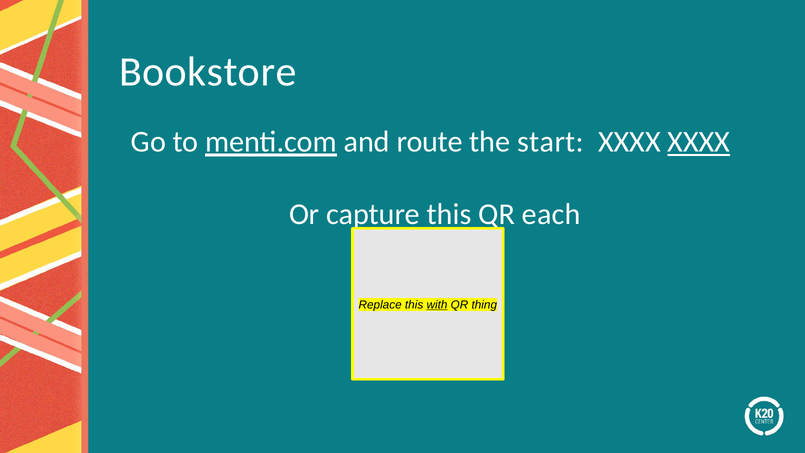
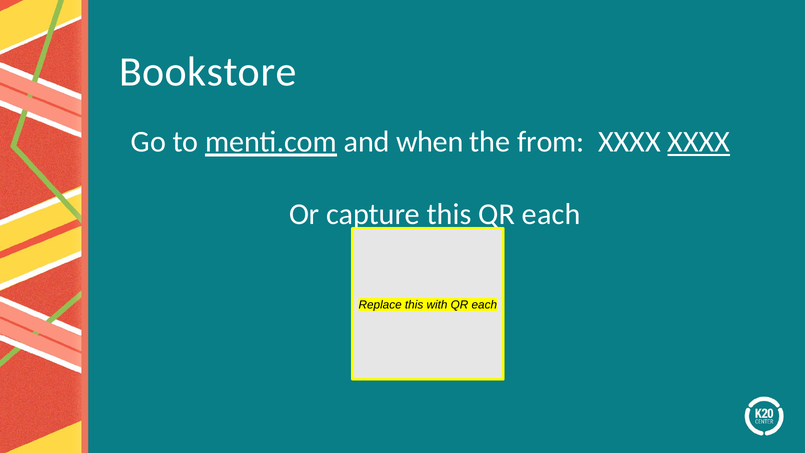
route: route -> when (430, 142)
start: start -> from (551, 142)
with underline: present -> none (437, 305)
thing: thing -> each (484, 305)
